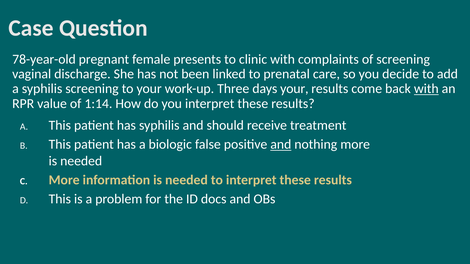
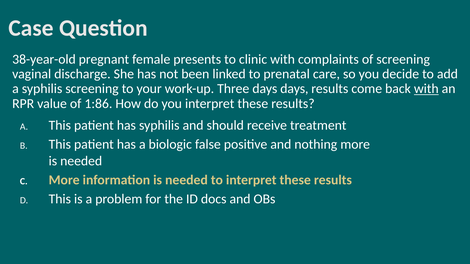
78-year-old: 78-year-old -> 38-year-old (44, 59)
days your: your -> days (294, 89)
1:14: 1:14 -> 1:86 (98, 104)
and underline: present -> none (281, 145)
